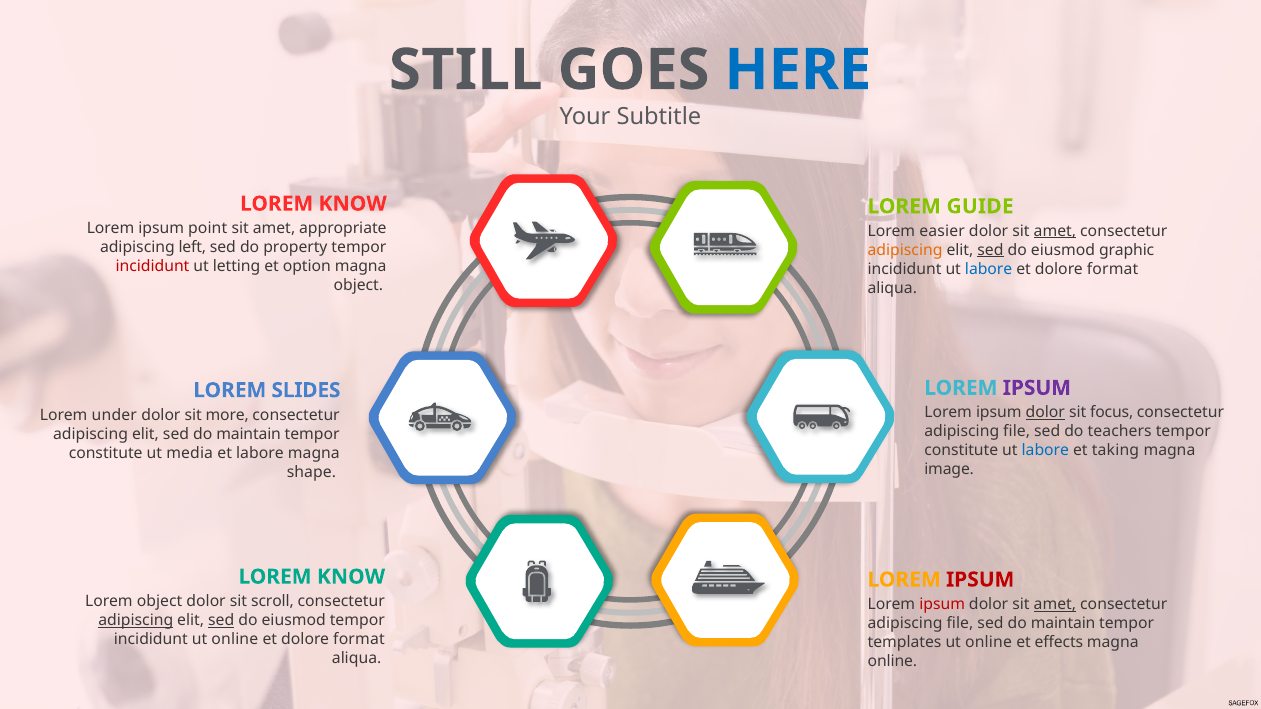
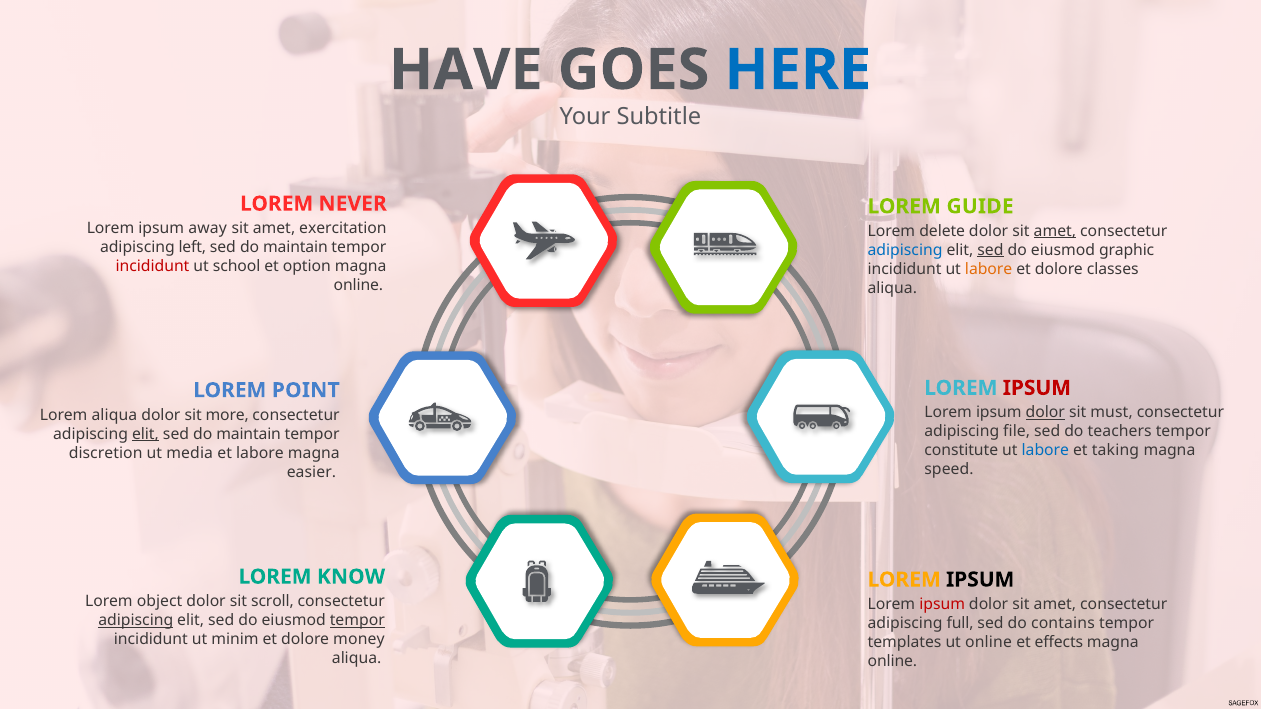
STILL: STILL -> HAVE (466, 70)
KNOW: KNOW -> NEVER (353, 204)
point: point -> away (208, 229)
appropriate: appropriate -> exercitation (343, 229)
easier: easier -> delete (942, 231)
property: property -> maintain (295, 248)
adipiscing colour: orange -> blue (905, 250)
letting: letting -> school (237, 266)
labore colour: blue -> orange (989, 269)
format: format -> classes (1113, 269)
object: object -> online (358, 285)
IPSUM colour: purple -> red (1037, 388)
SLIDES: SLIDES -> POINT (306, 390)
focus: focus -> must (1112, 413)
Lorem under: under -> aliqua (114, 415)
elit underline: none -> present (145, 434)
constitute: constitute -> discretion (106, 453)
image: image -> speed (949, 470)
shape: shape -> easier (311, 472)
IPSUM colour: red -> black (980, 580)
amet underline: present -> none (1055, 605)
sed underline: present -> none (221, 621)
tempor underline: none -> present (357, 621)
file: file -> full (960, 624)
maintain: maintain -> contains (1063, 624)
incididunt ut online: online -> minim (235, 640)
format: format -> money (359, 640)
